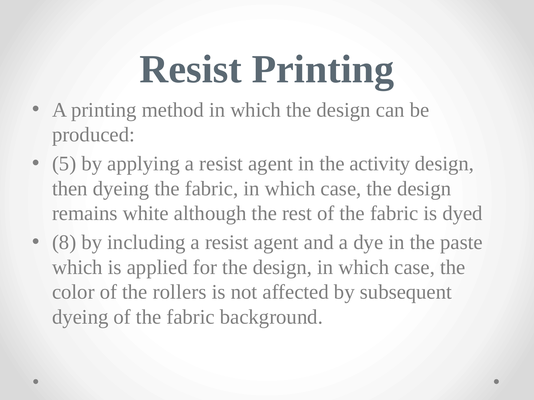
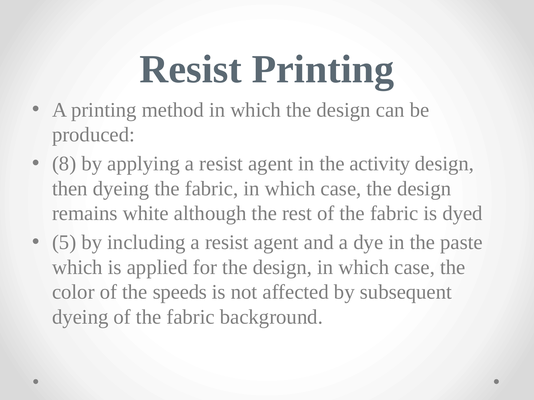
5: 5 -> 8 (64, 164)
8: 8 -> 5 (64, 243)
rollers: rollers -> speeds (180, 292)
